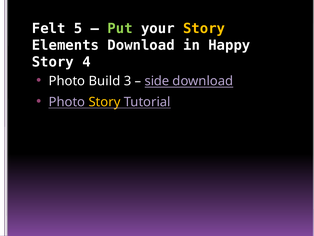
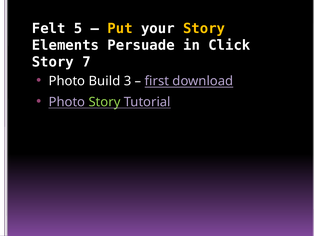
Put colour: light green -> yellow (120, 28)
Elements Download: Download -> Persuade (141, 45)
Happy: Happy -> Click (229, 45)
4: 4 -> 7 (86, 62)
side: side -> first (157, 81)
Story colour: yellow -> light green (104, 102)
